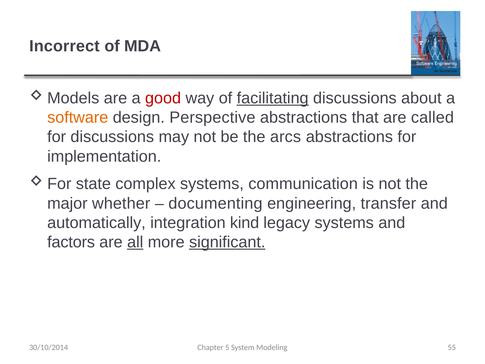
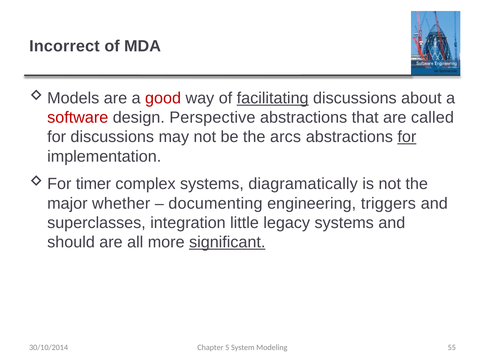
software colour: orange -> red (78, 117)
for underline: none -> present (407, 137)
state: state -> timer (93, 184)
communication: communication -> diagramatically (303, 184)
transfer: transfer -> triggers (388, 203)
automatically: automatically -> superclasses (96, 223)
kind: kind -> little (244, 223)
factors: factors -> should (71, 242)
all underline: present -> none (135, 242)
